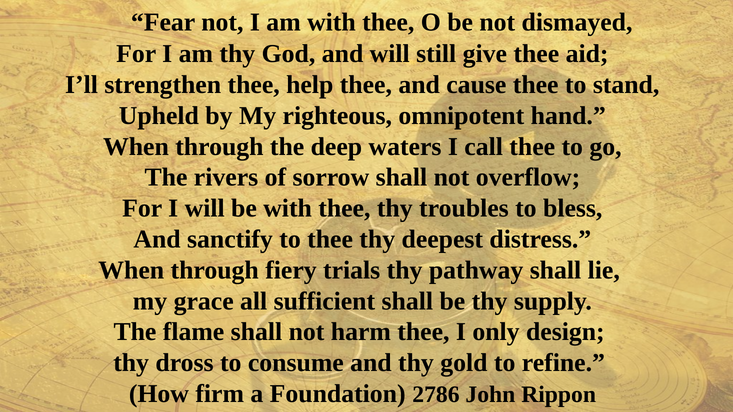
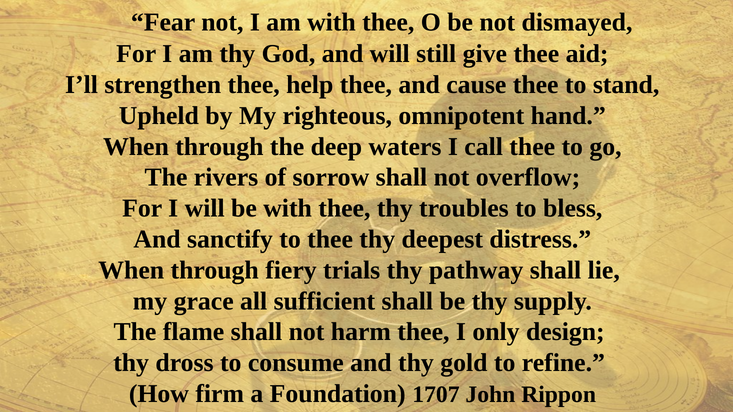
2786: 2786 -> 1707 (436, 395)
